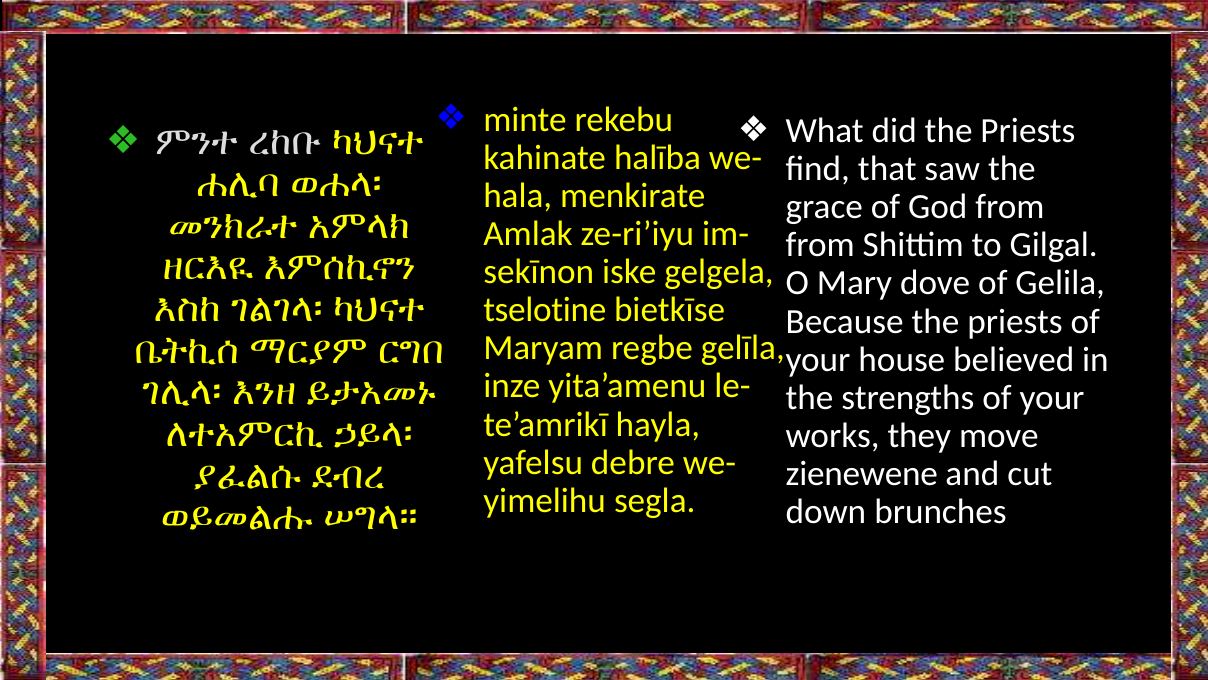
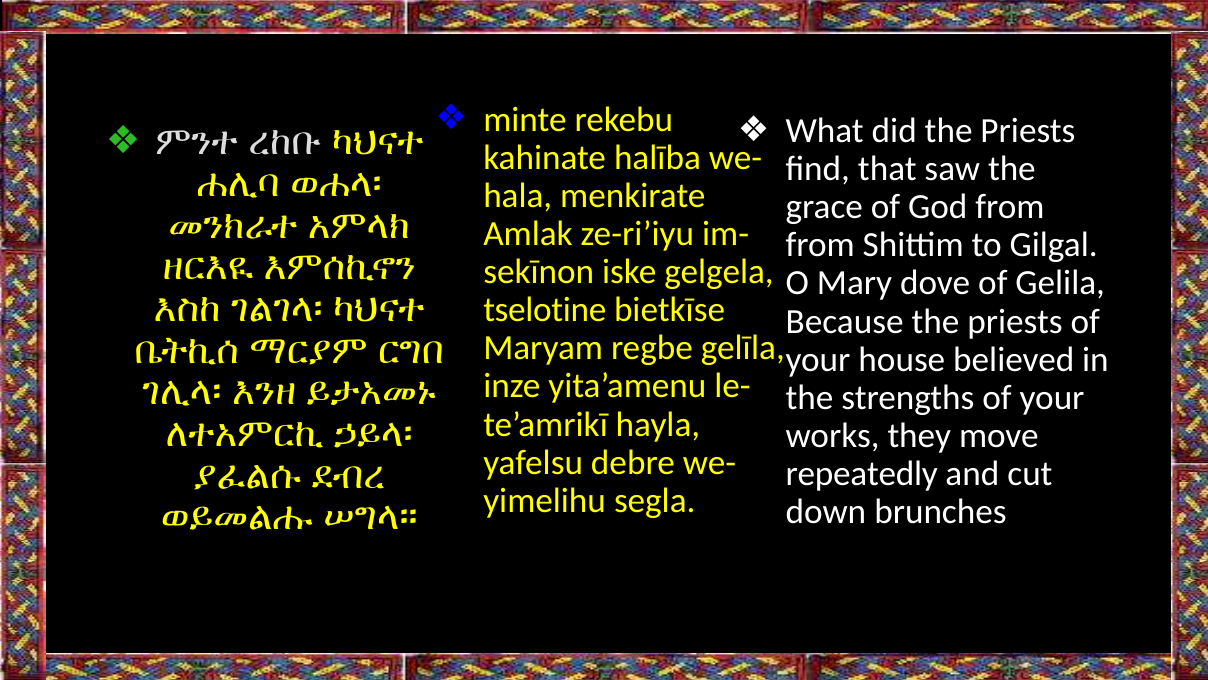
zienewene: zienewene -> repeatedly (862, 473)
